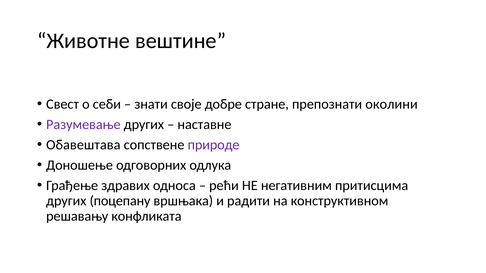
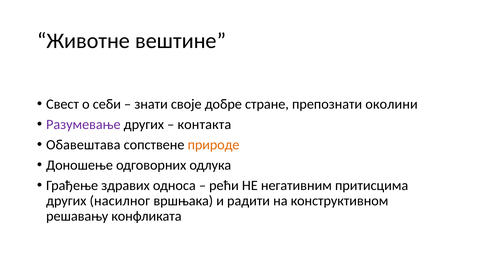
наставне: наставне -> контакта (204, 125)
природе colour: purple -> orange (214, 145)
поцепану: поцепану -> насилног (120, 201)
